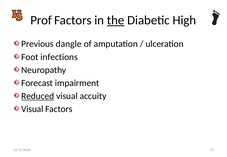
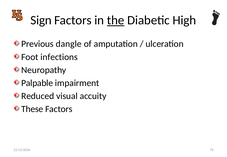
Prof: Prof -> Sign (41, 20)
Forecast: Forecast -> Palpable (37, 83)
Reduced underline: present -> none (38, 96)
Visual: Visual -> These (32, 109)
